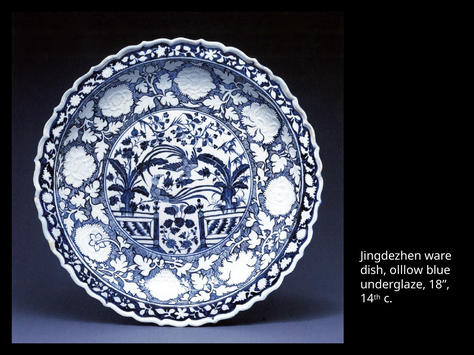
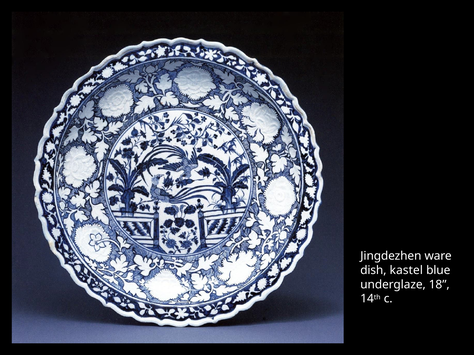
olllow: olllow -> kastel (406, 271)
